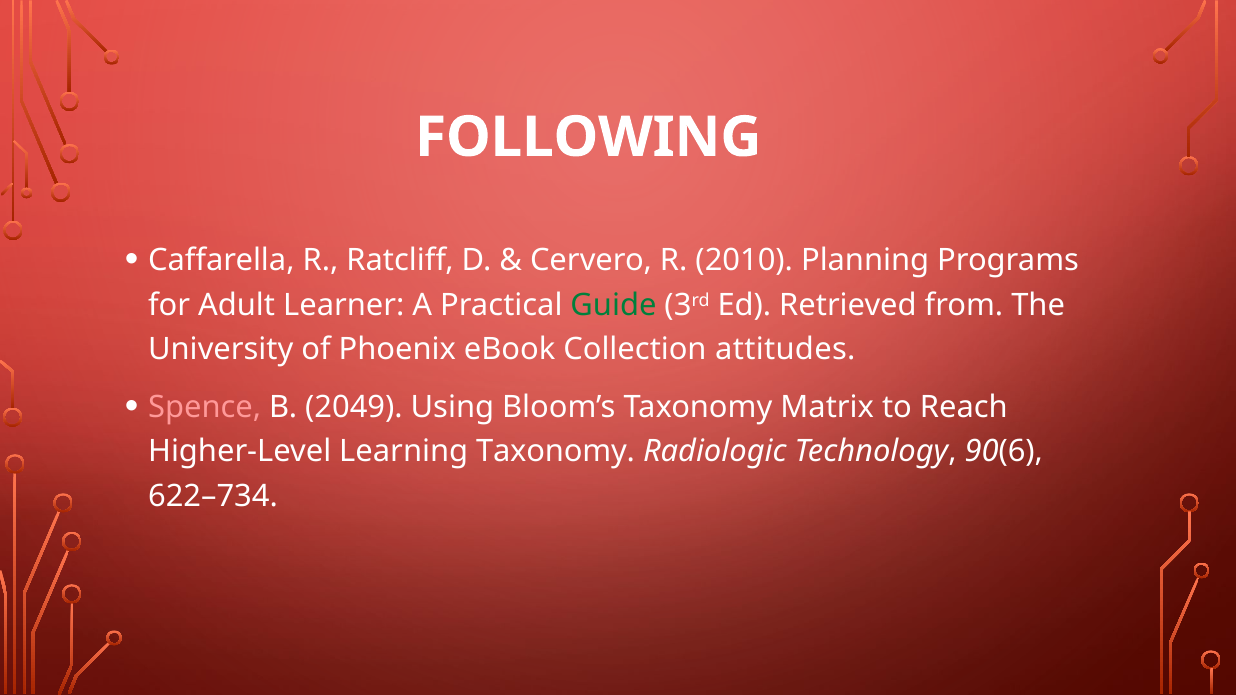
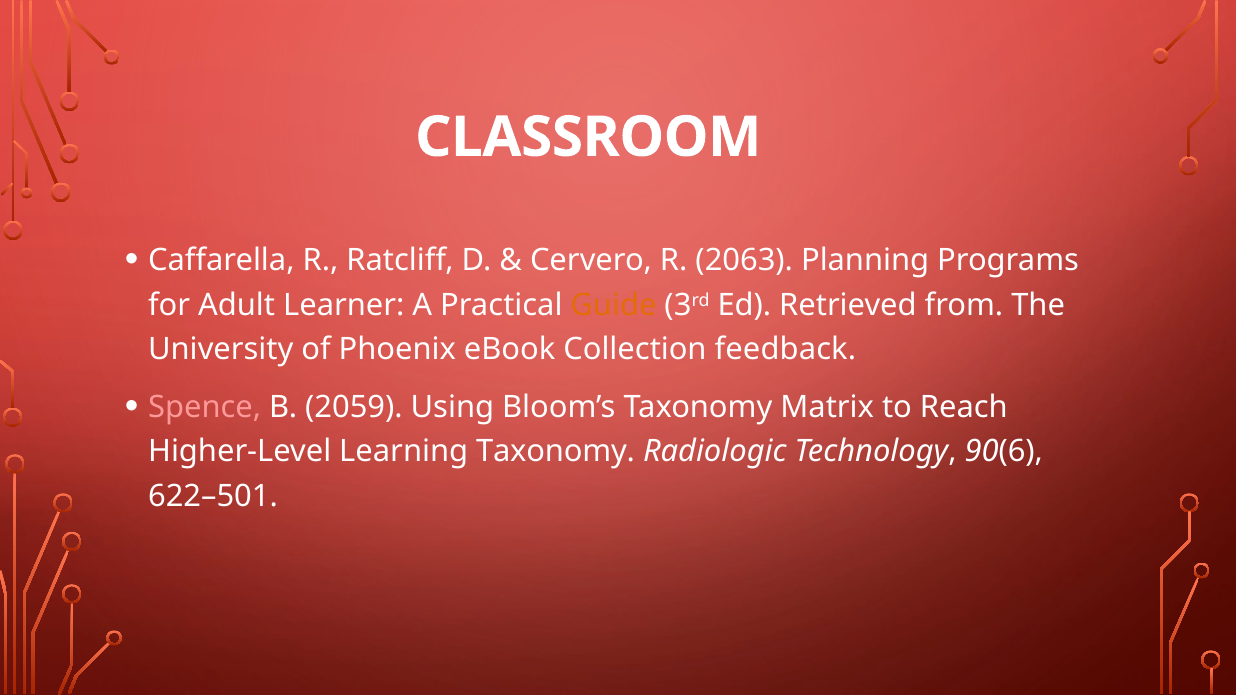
FOLLOWING: FOLLOWING -> CLASSROOM (588, 137)
2010: 2010 -> 2063 (744, 261)
Guide colour: green -> orange (613, 305)
attitudes: attitudes -> feedback (785, 350)
2049: 2049 -> 2059 (354, 407)
622–734: 622–734 -> 622–501 (213, 496)
